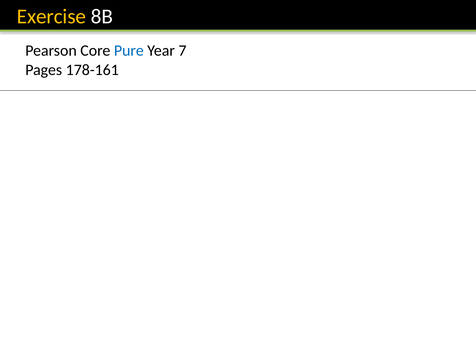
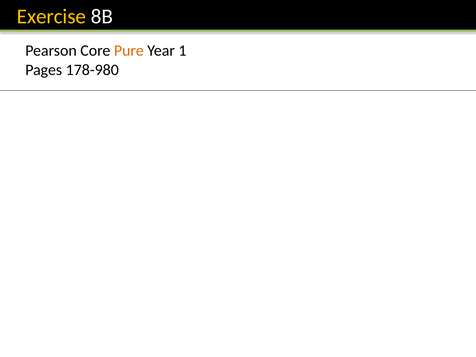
Pure colour: blue -> orange (129, 51)
7: 7 -> 1 (183, 51)
178-161: 178-161 -> 178-980 (92, 70)
